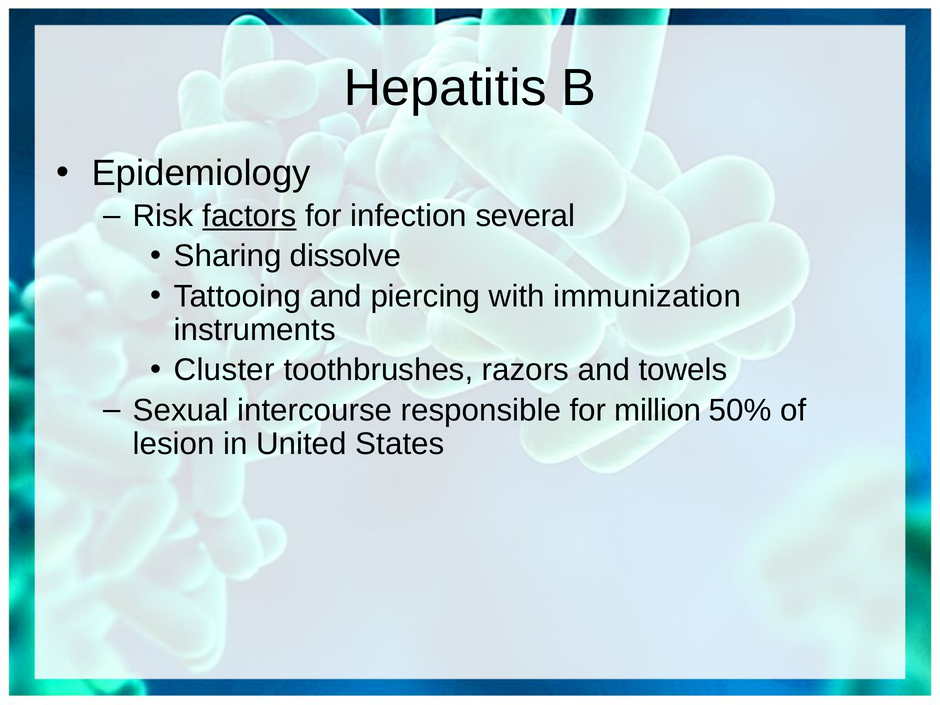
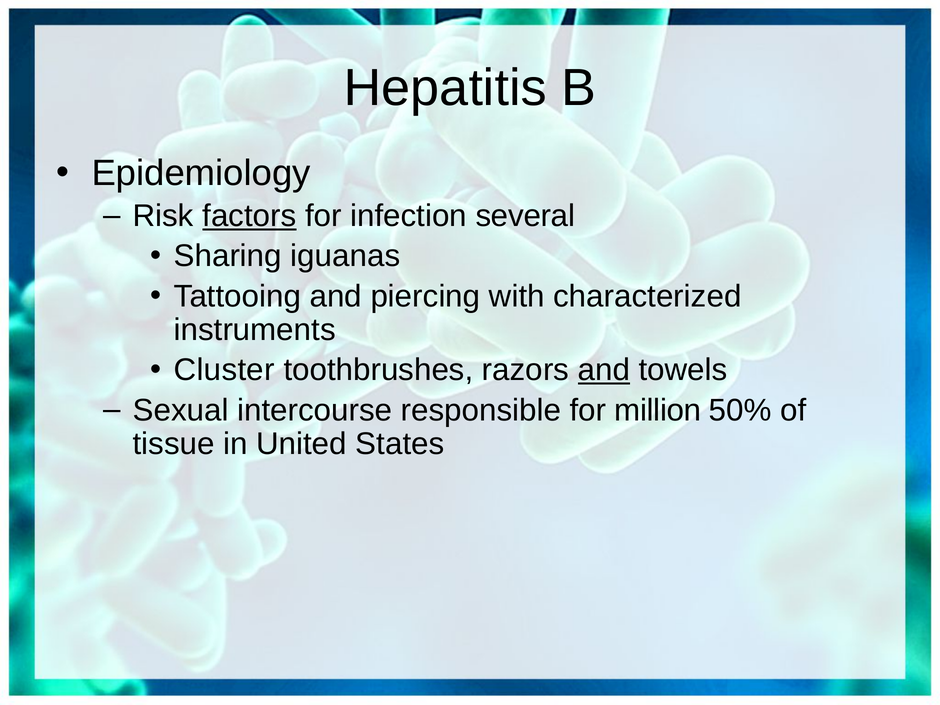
dissolve: dissolve -> iguanas (345, 256)
immunization: immunization -> characterized (647, 296)
and underline: none -> present (604, 370)
lesion: lesion -> tissue (174, 444)
